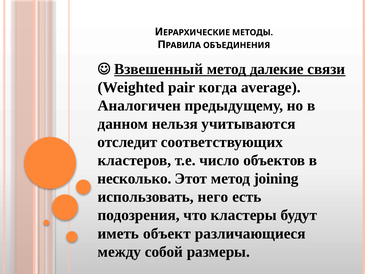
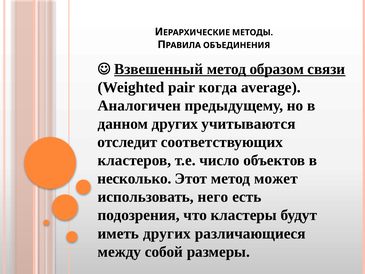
далекие: далекие -> образом (277, 69)
данном нельзя: нельзя -> других (175, 124)
joining: joining -> может (276, 179)
иметь объект: объект -> других (167, 233)
